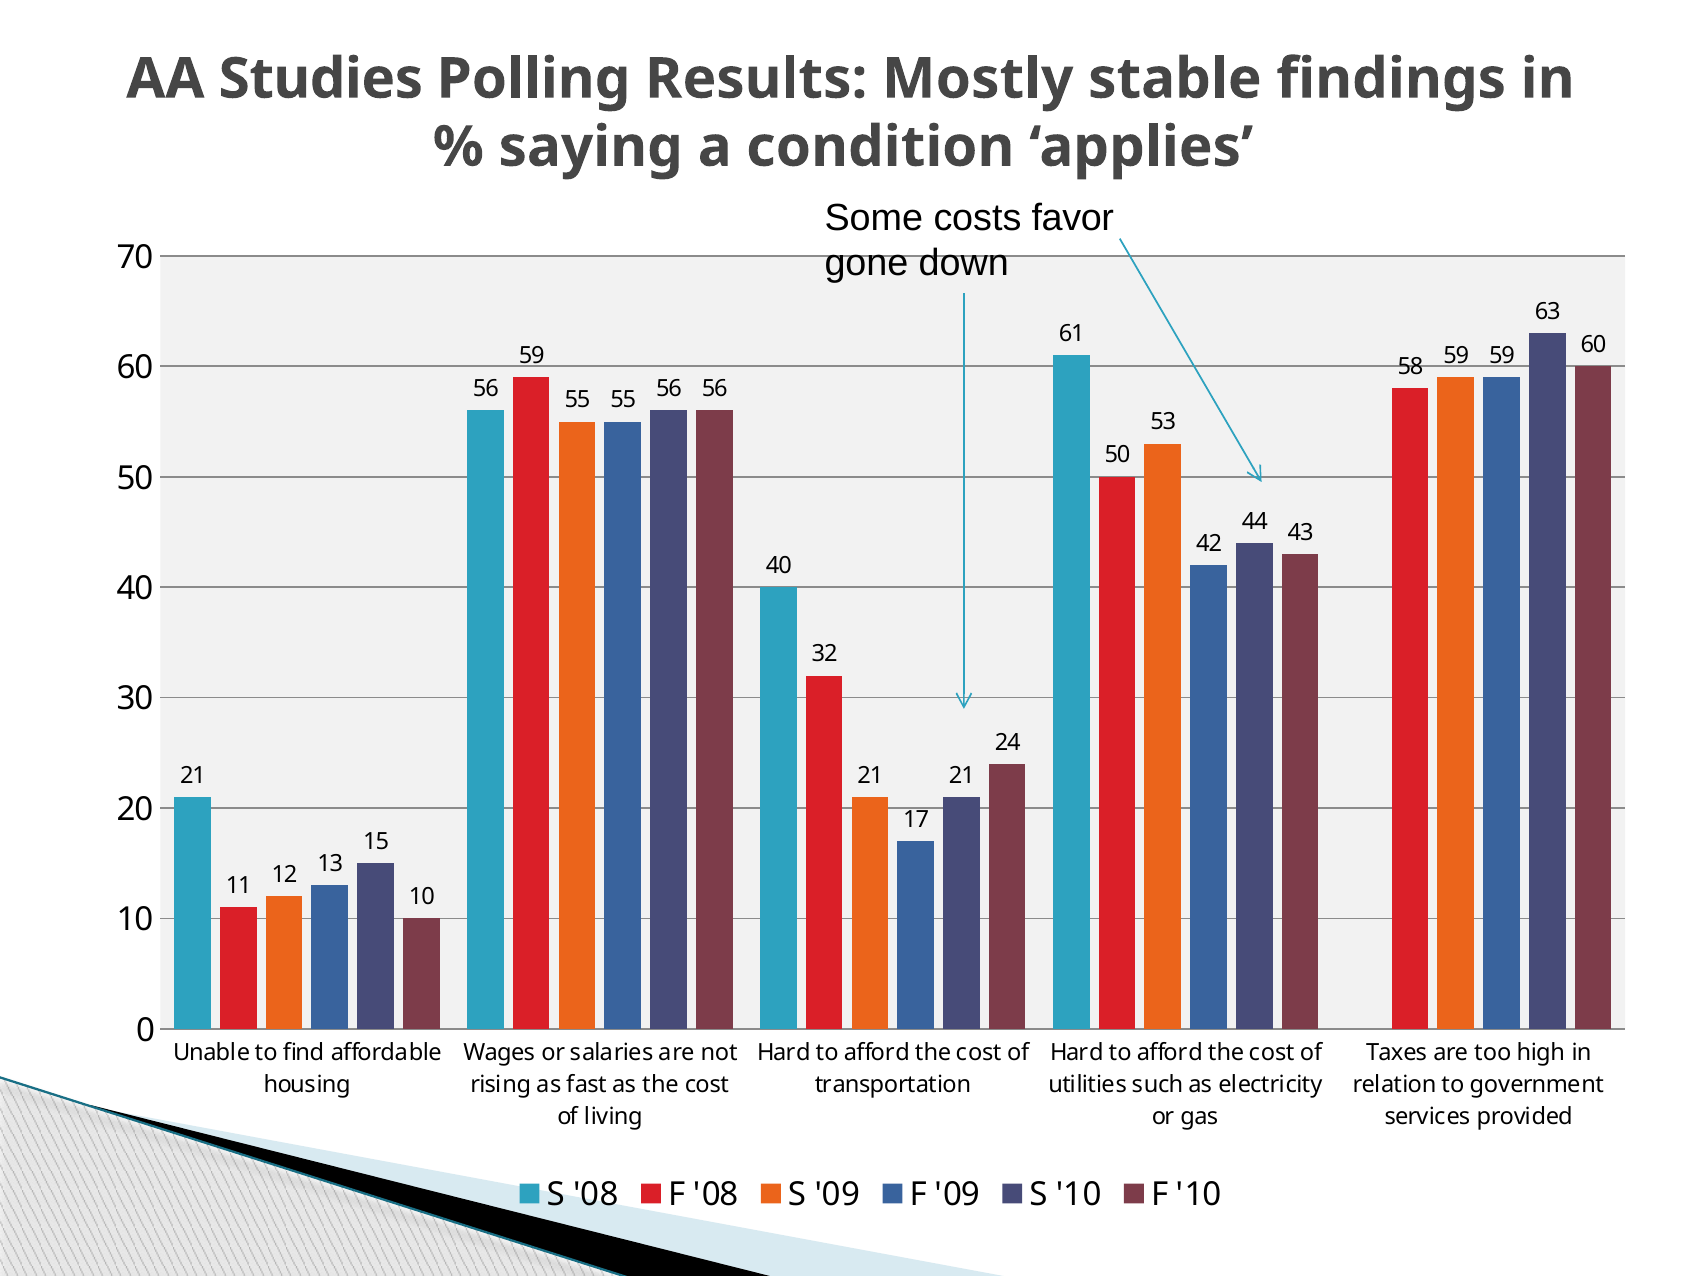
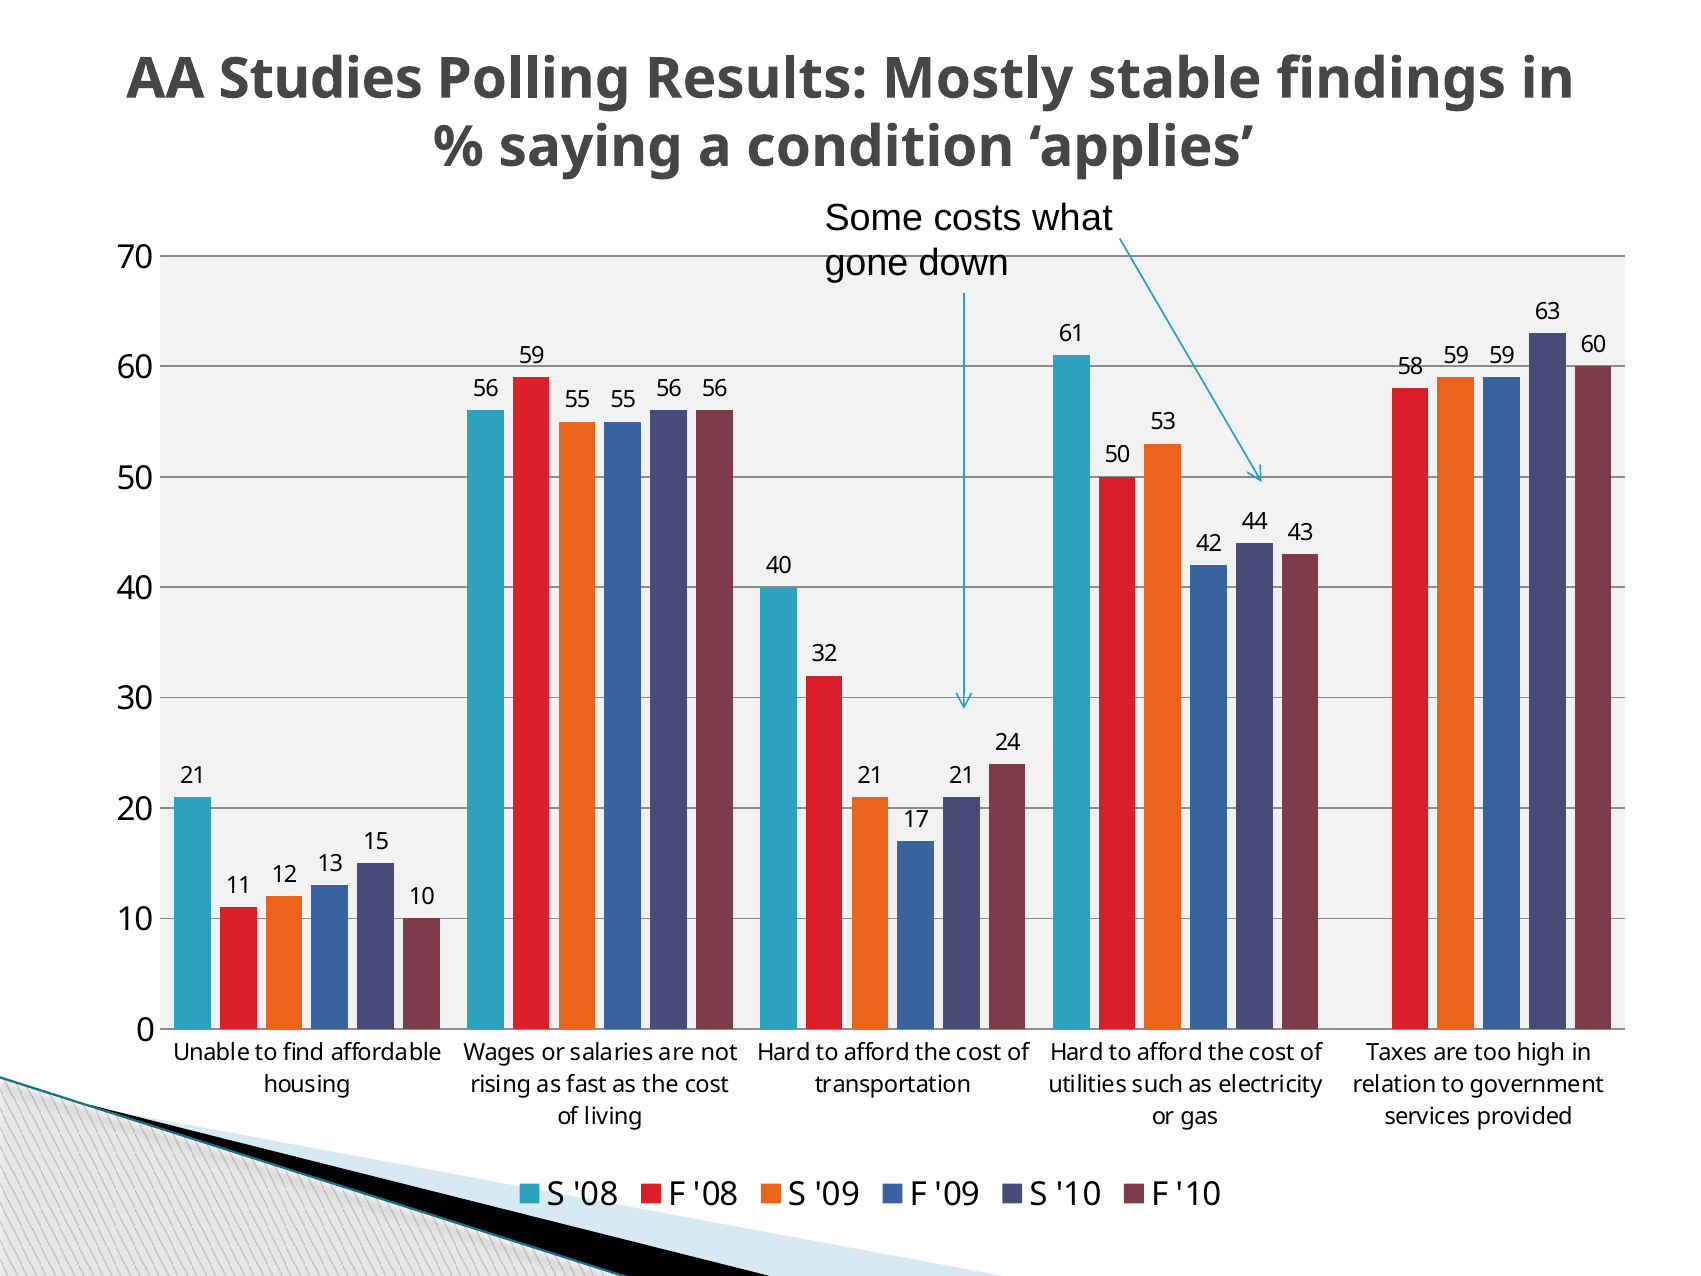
favor: favor -> what (1072, 218)
